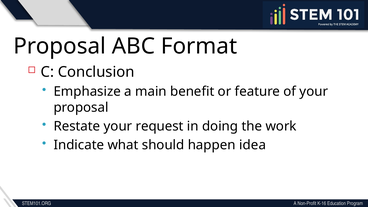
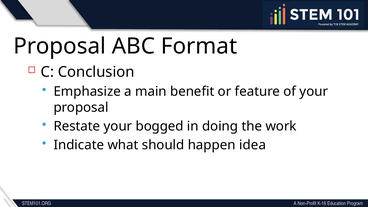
request: request -> bogged (160, 126)
